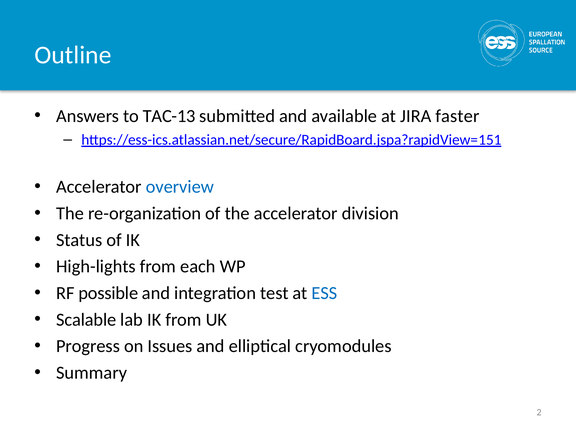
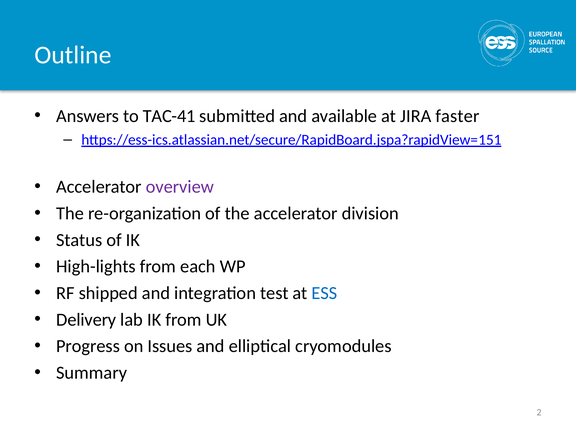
TAC-13: TAC-13 -> TAC-41 (169, 116)
overview colour: blue -> purple (180, 187)
possible: possible -> shipped (108, 293)
Scalable: Scalable -> Delivery (86, 320)
